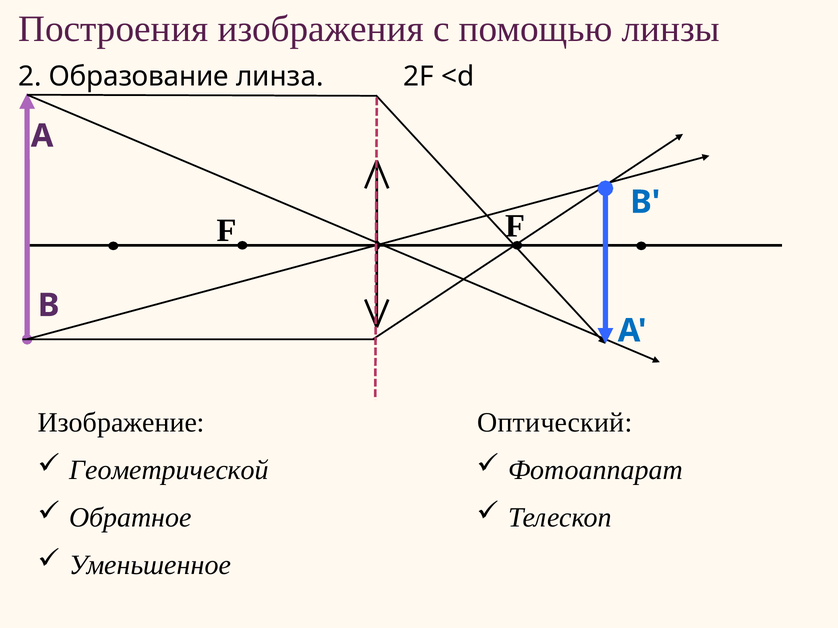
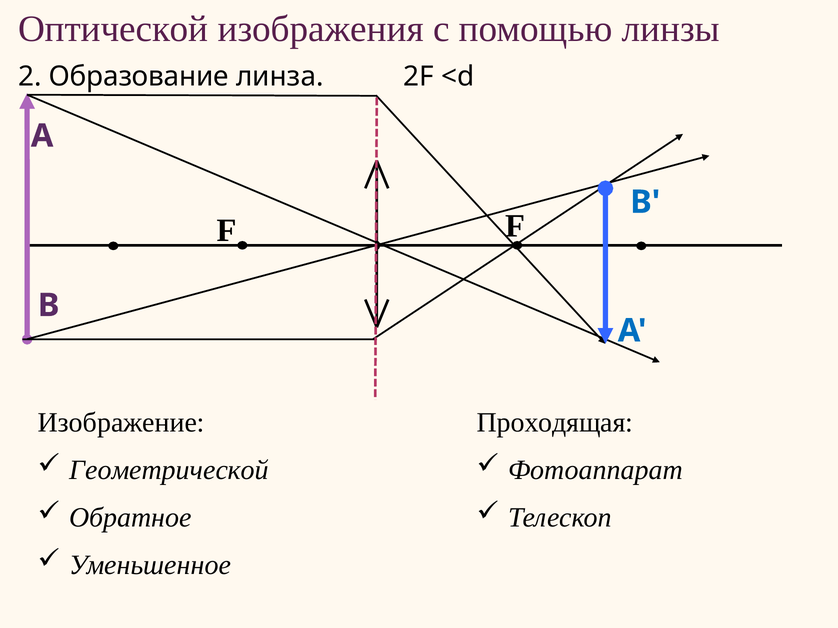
Построения: Построения -> Оптической (113, 29)
Оптический: Оптический -> Проходящая (555, 423)
